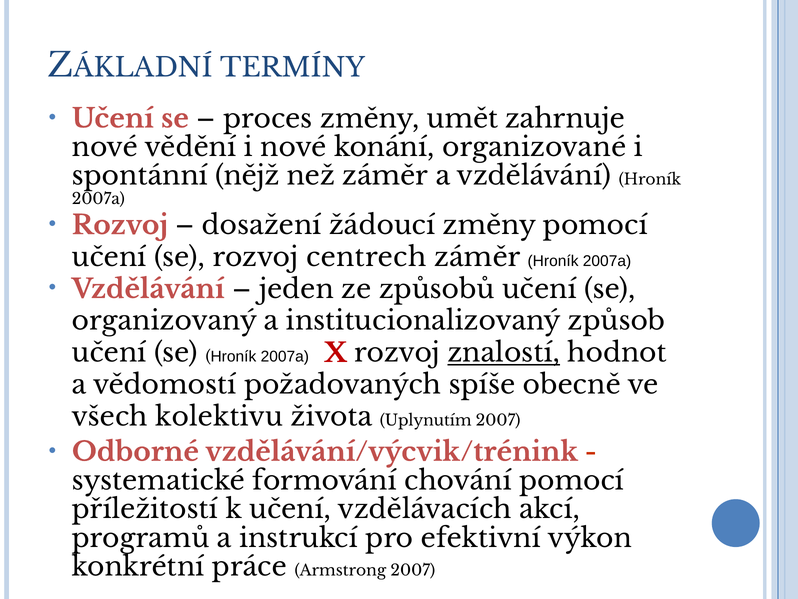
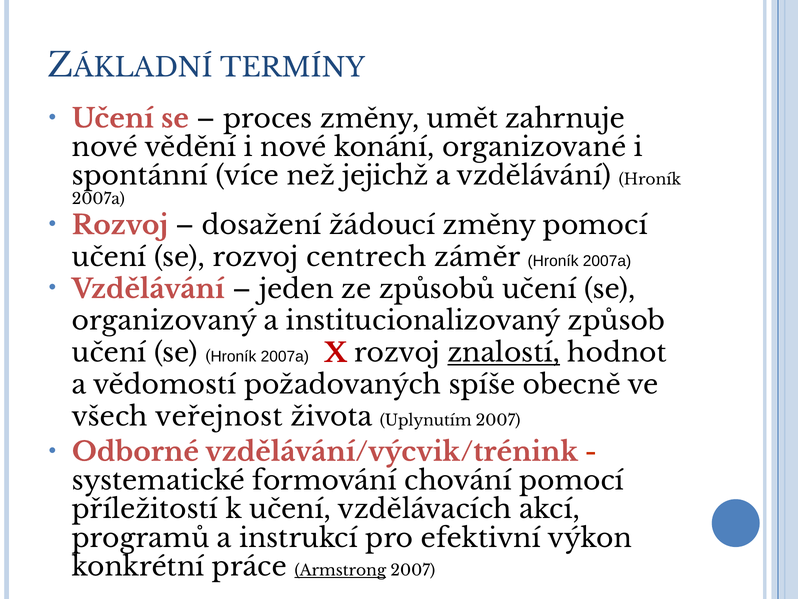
nějž: nějž -> více (247, 176)
než záměr: záměr -> jejichž (385, 176)
kolektivu: kolektivu -> veřejnost (219, 417)
Armstrong underline: none -> present (340, 570)
